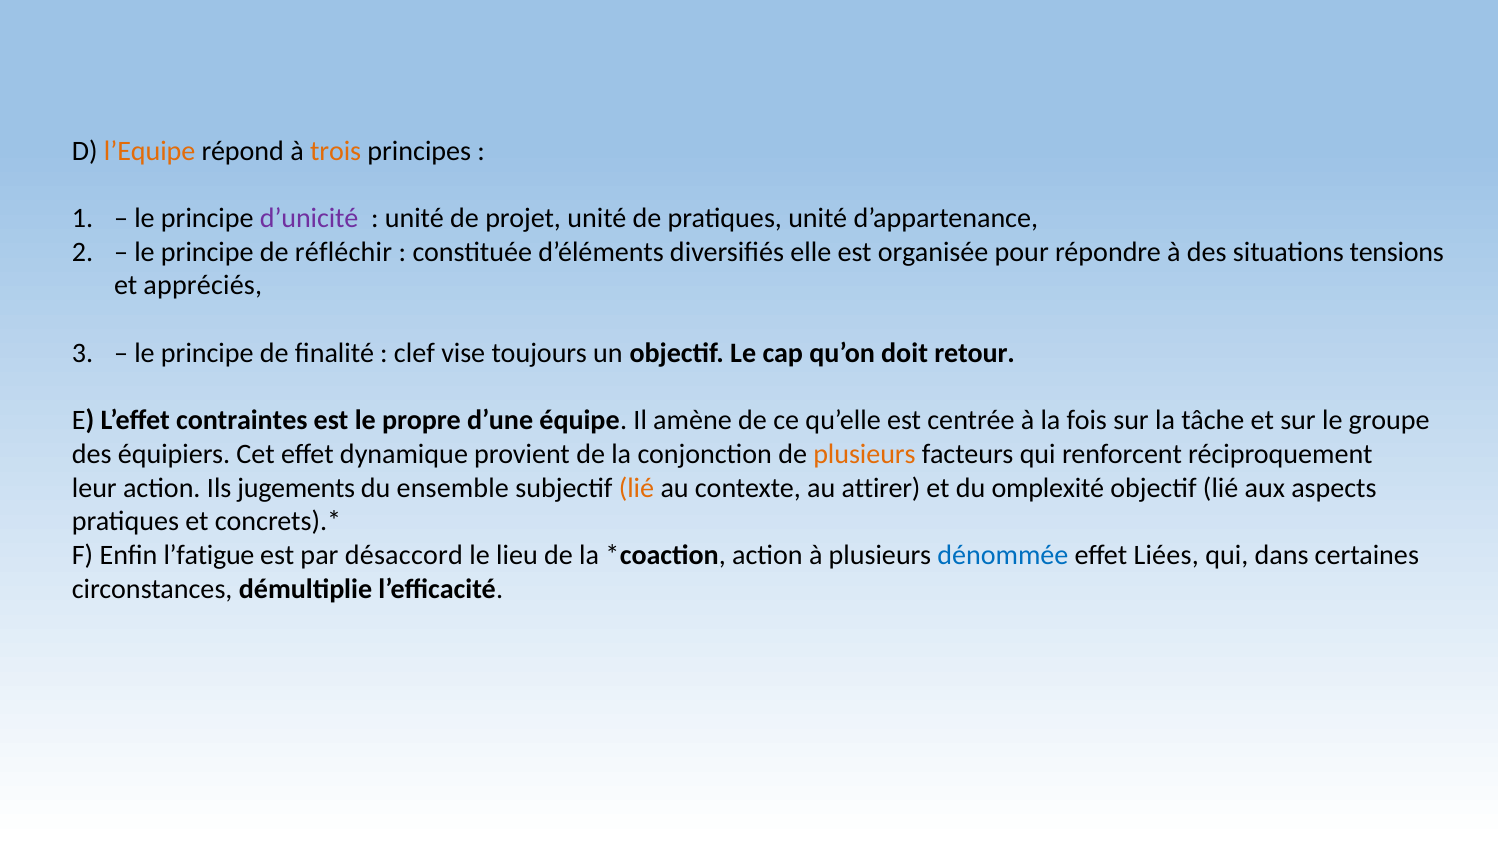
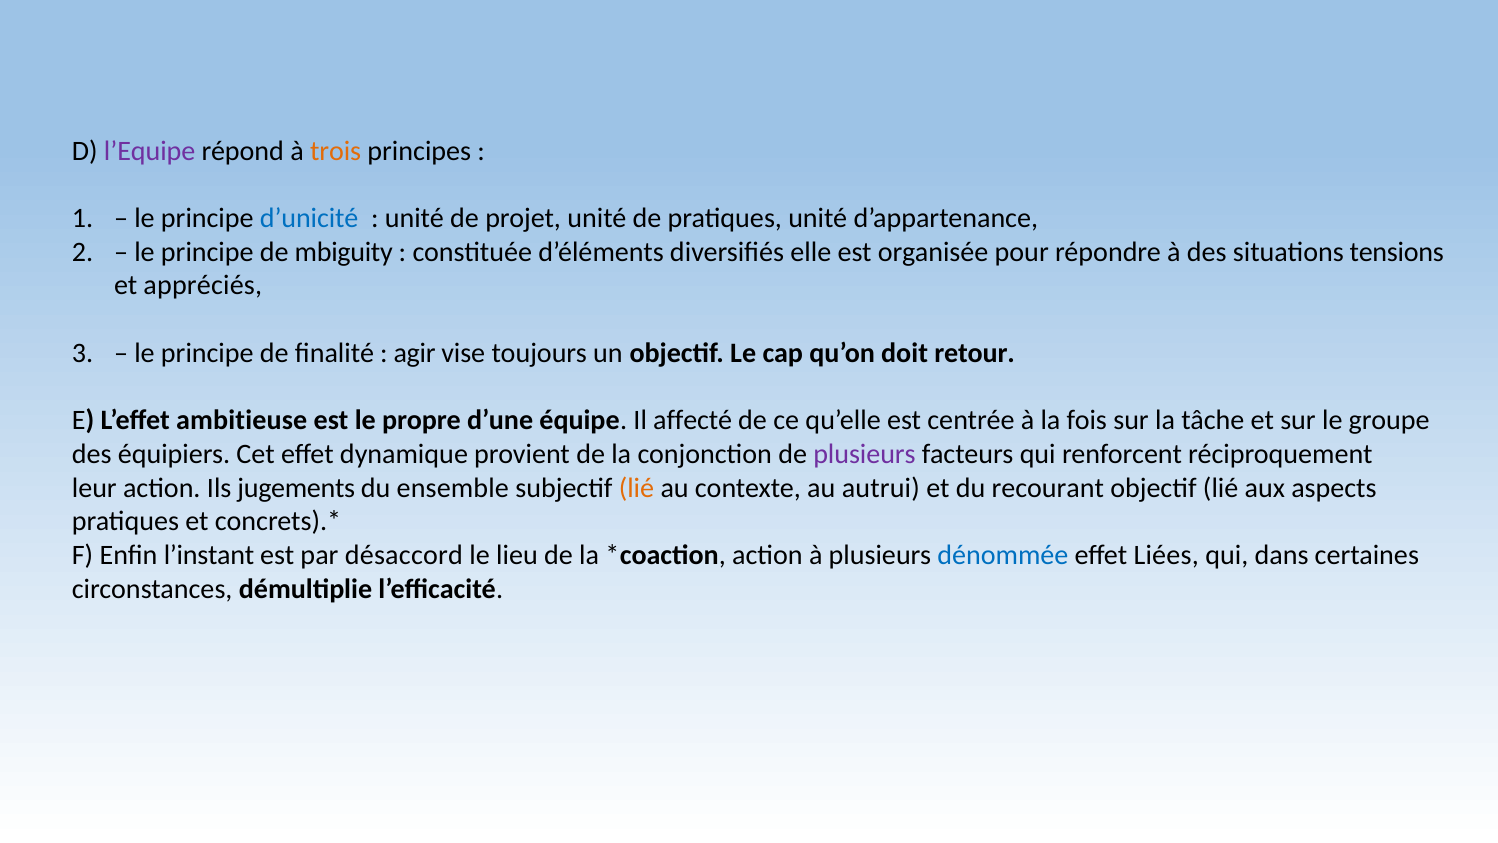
l’Equipe colour: orange -> purple (150, 151)
d’unicité colour: purple -> blue (309, 218)
réfléchir: réfléchir -> mbiguity (344, 252)
clef: clef -> agir (415, 353)
contraintes: contraintes -> ambitieuse (242, 420)
amène: amène -> affecté (693, 420)
plusieurs colour: orange -> purple (864, 454)
attirer: attirer -> autrui (881, 488)
omplexité: omplexité -> recourant (1048, 488)
l’fatigue: l’fatigue -> l’instant (209, 555)
